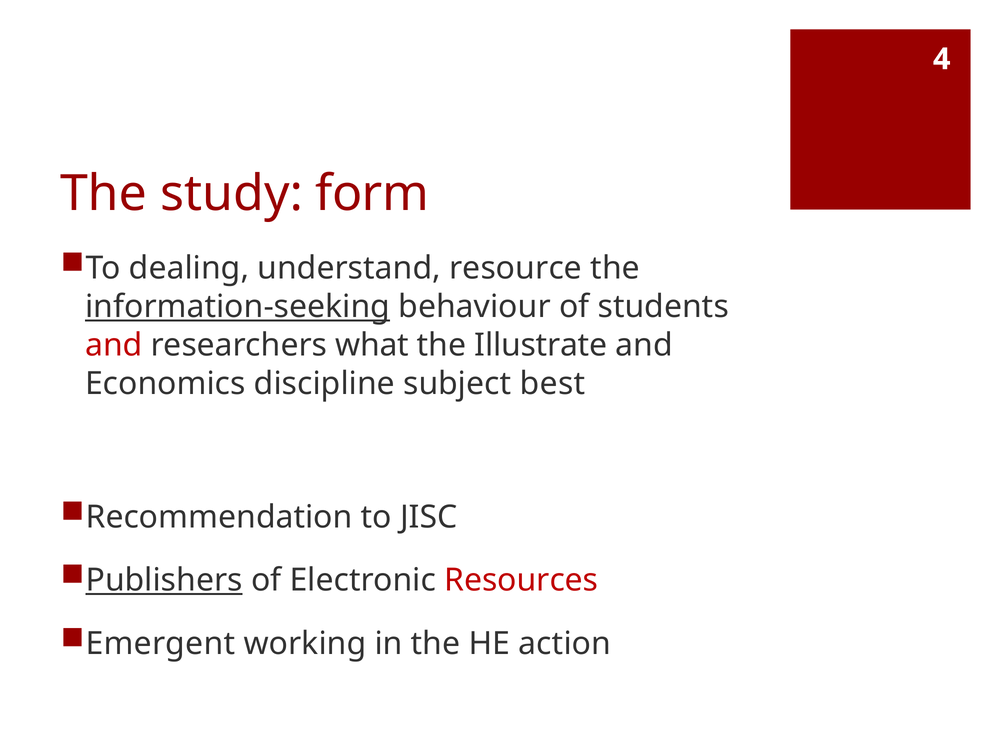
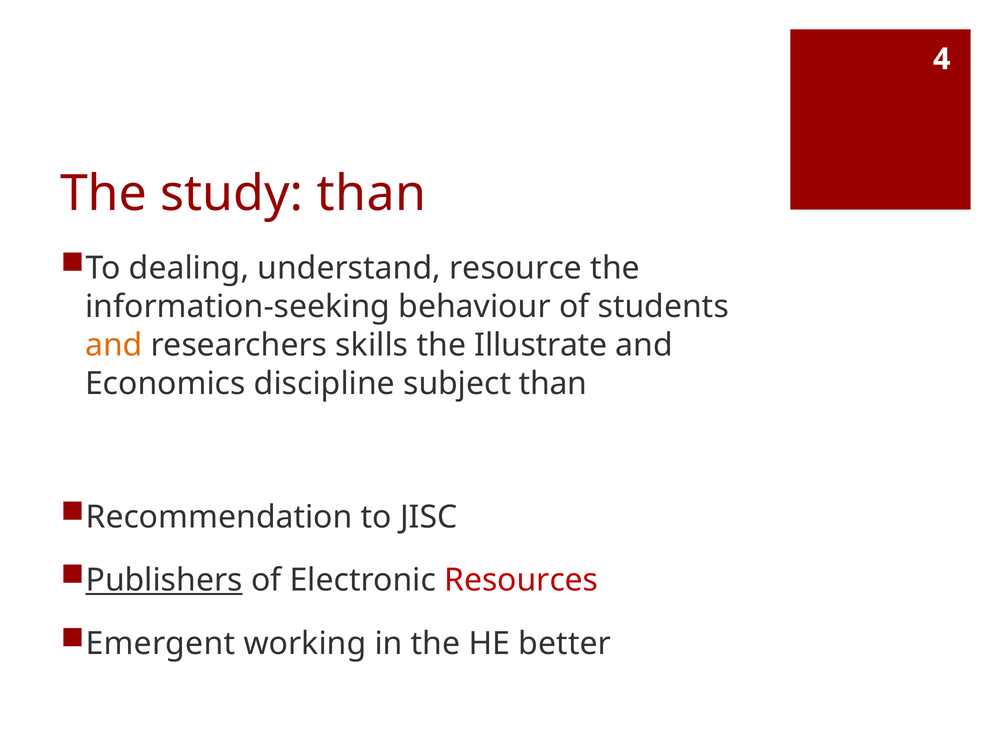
study form: form -> than (372, 194)
information-seeking underline: present -> none (238, 307)
and colour: red -> orange (114, 345)
what: what -> skills (372, 345)
subject best: best -> than (553, 384)
action: action -> better (565, 644)
